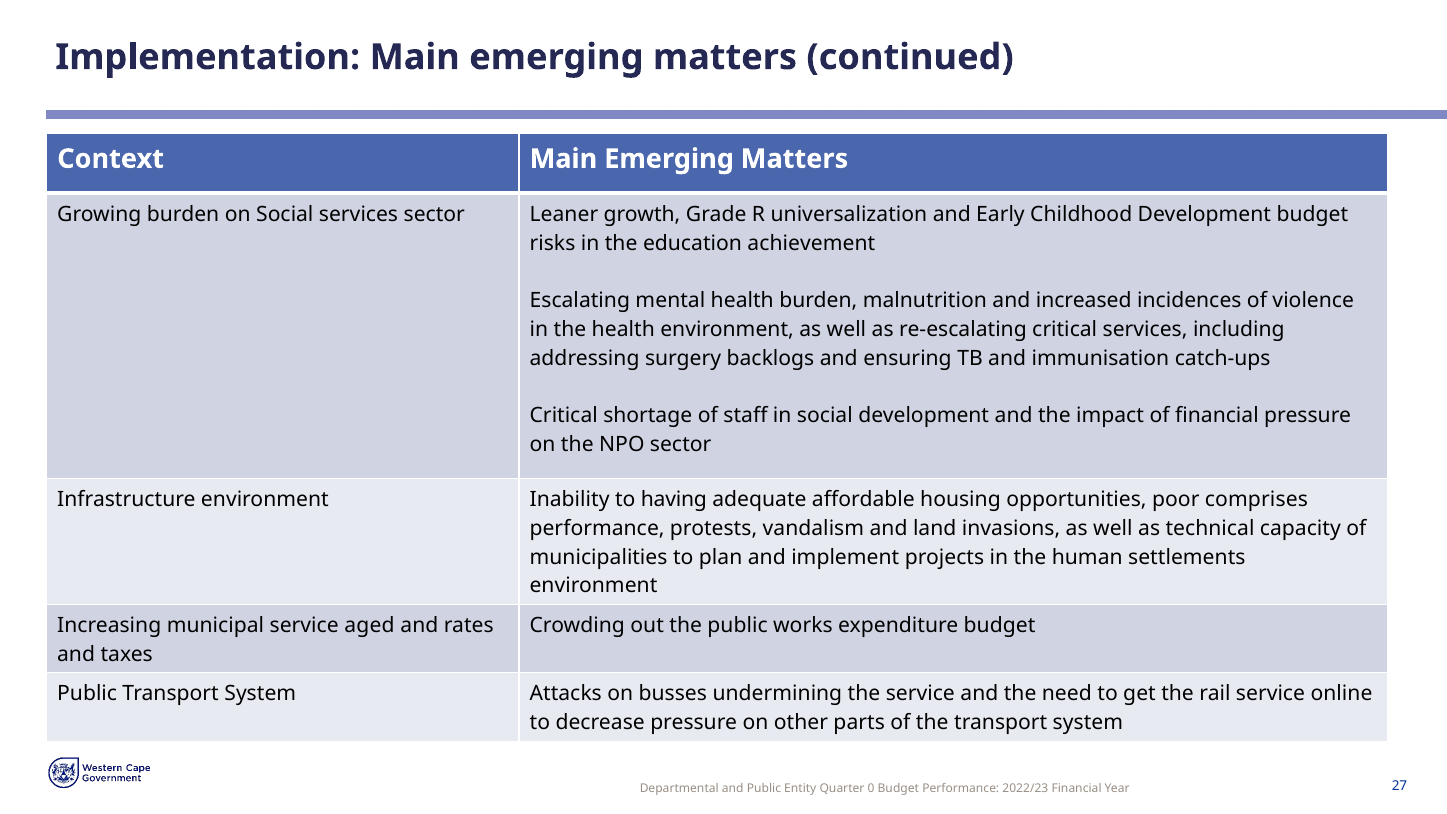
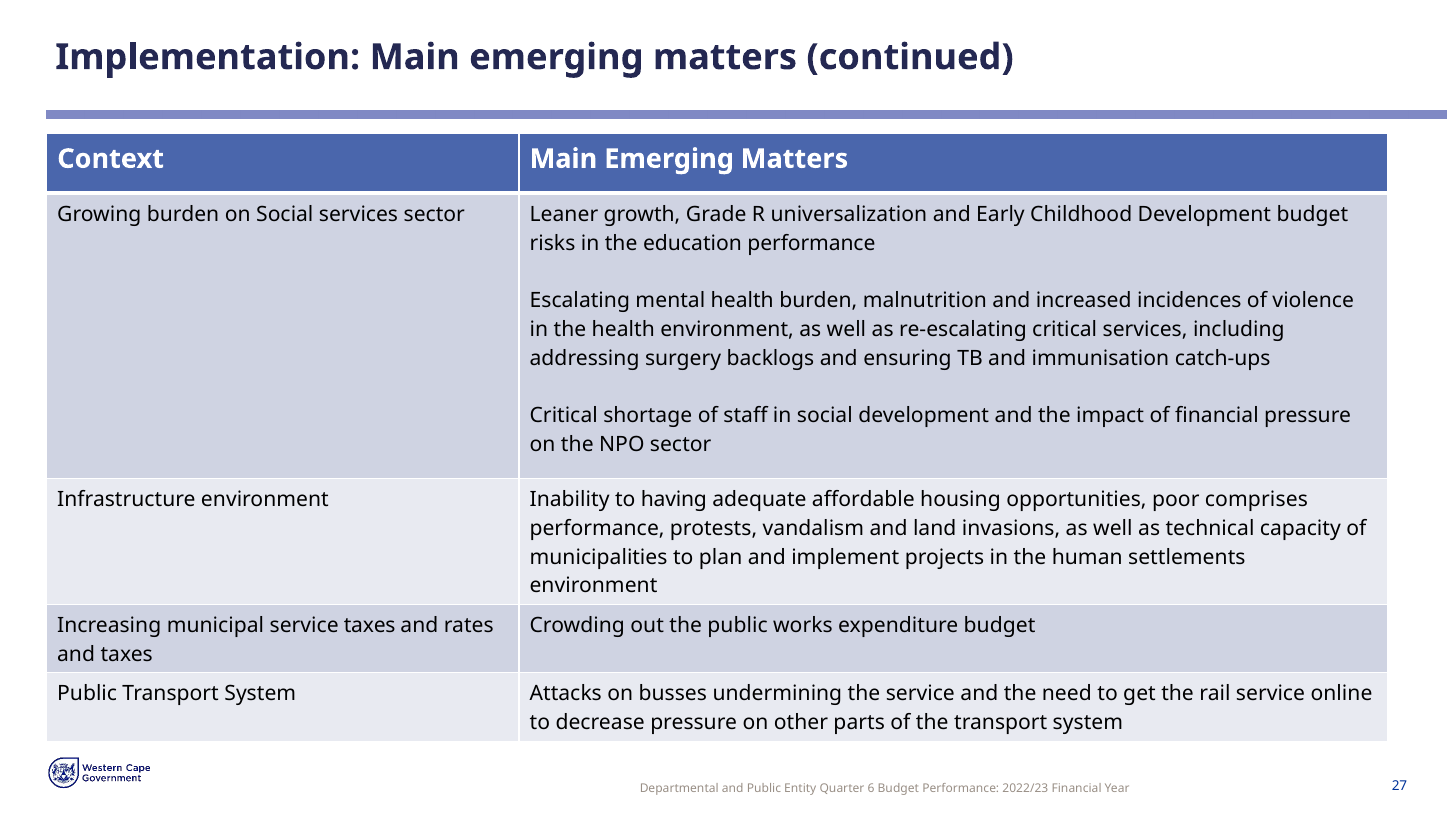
education achievement: achievement -> performance (811, 243)
service aged: aged -> taxes (370, 625)
0: 0 -> 6 (871, 789)
